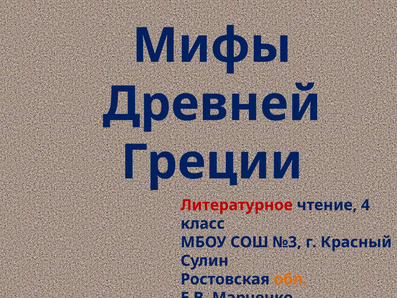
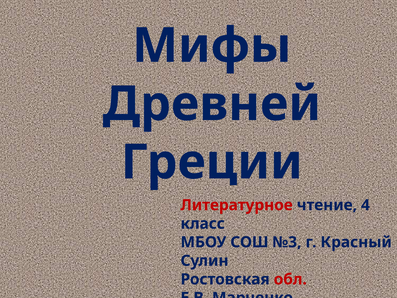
обл colour: orange -> red (290, 279)
